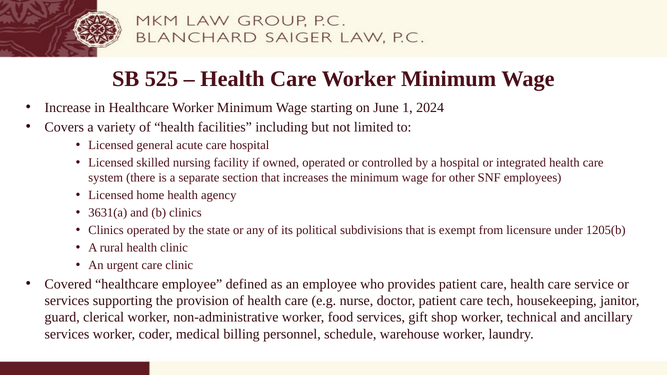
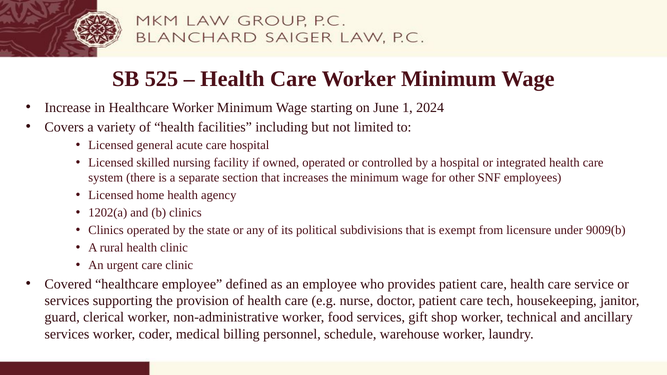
3631(a: 3631(a -> 1202(a (108, 213)
1205(b: 1205(b -> 9009(b (606, 230)
